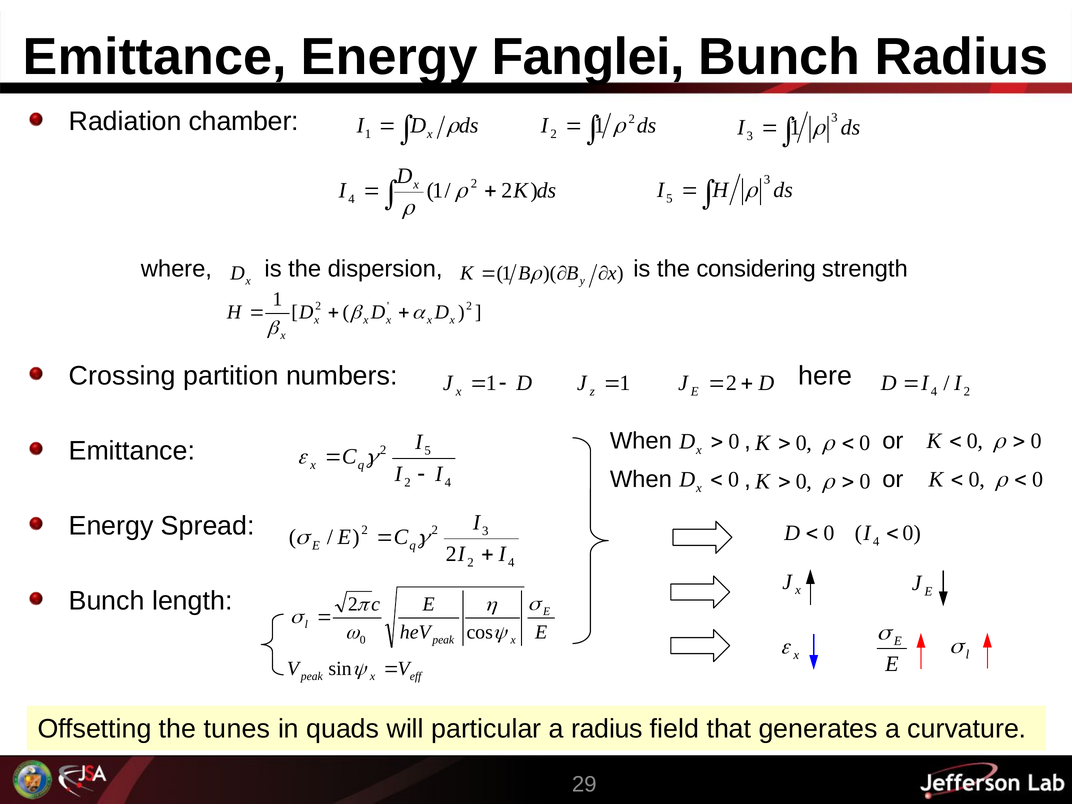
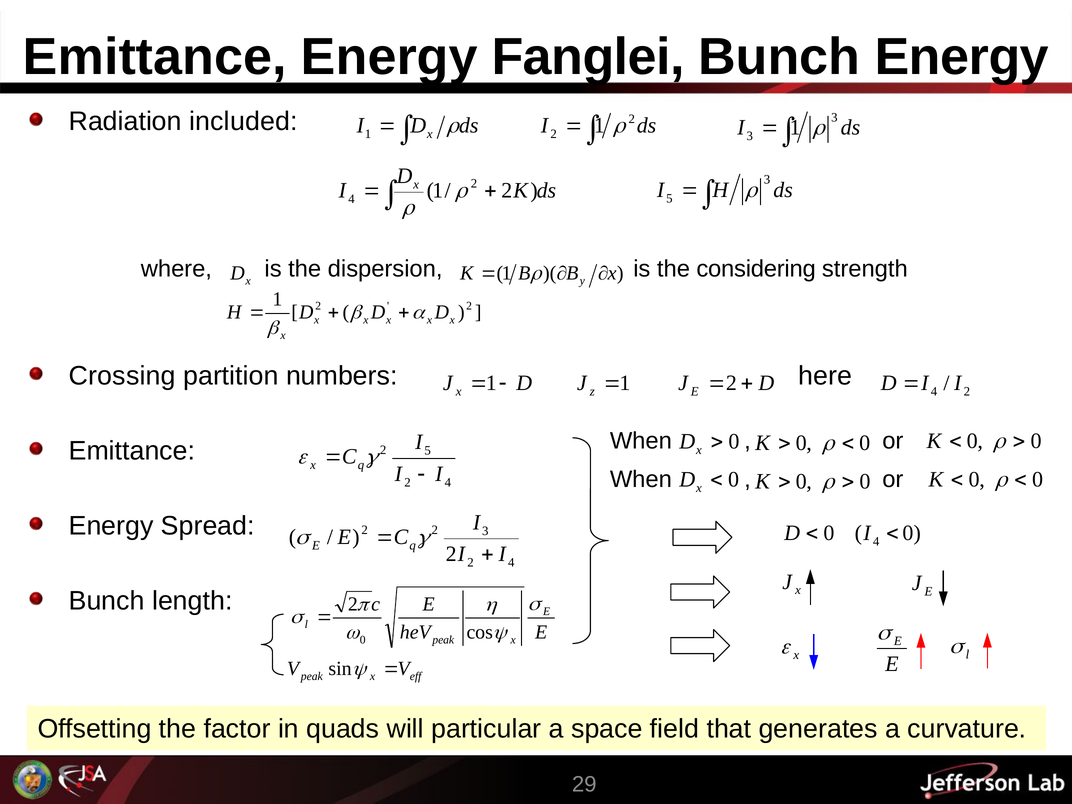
Bunch Radius: Radius -> Energy (962, 57)
chamber: chamber -> included (243, 122)
tunes: tunes -> factor (237, 729)
a radius: radius -> space (607, 729)
